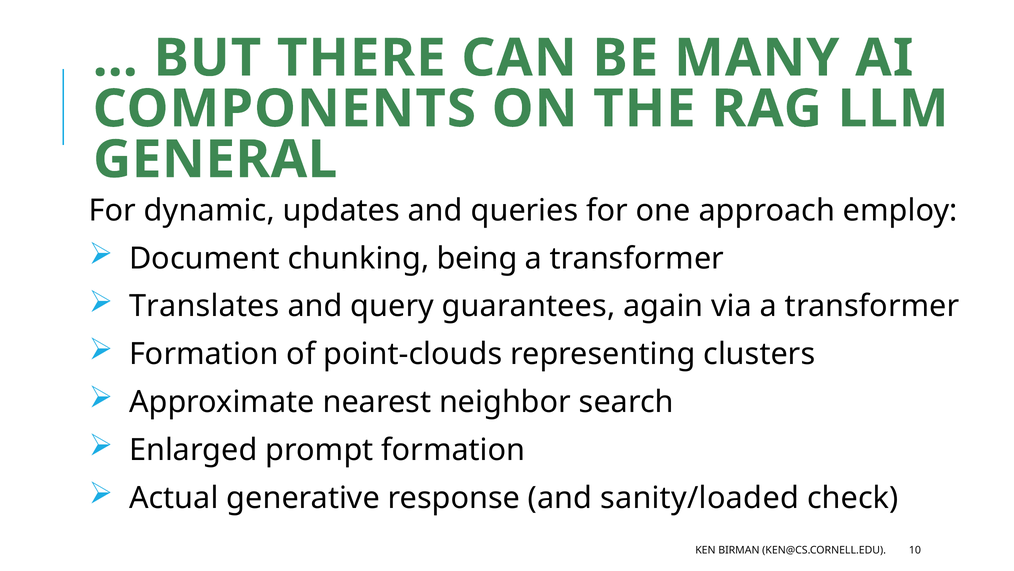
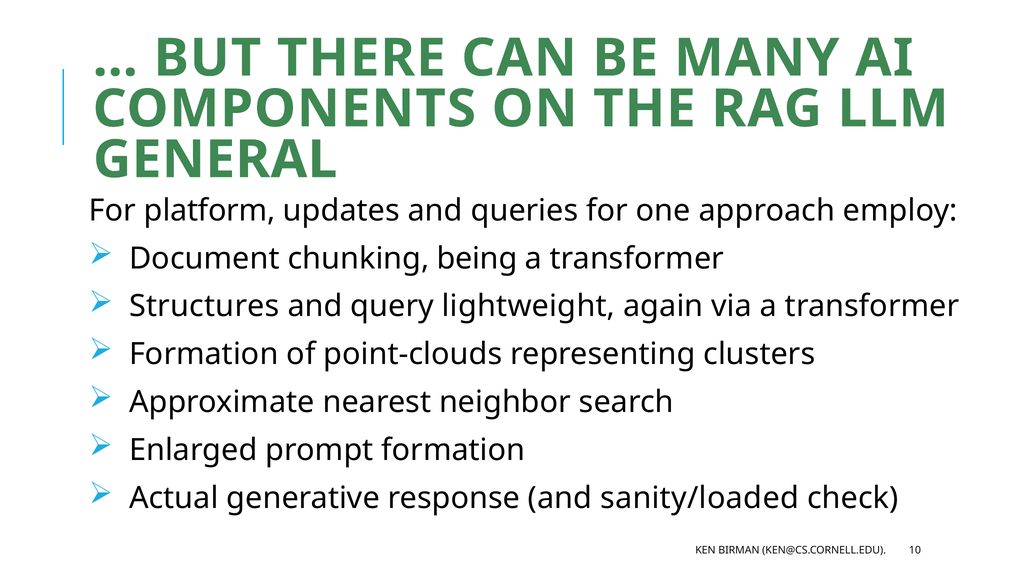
dynamic: dynamic -> platform (210, 210)
Translates: Translates -> Structures (204, 306)
guarantees: guarantees -> lightweight (528, 306)
